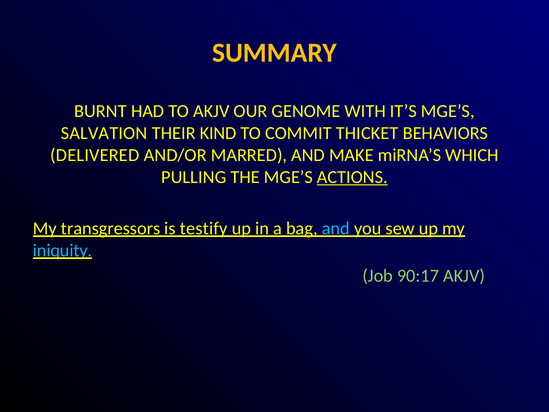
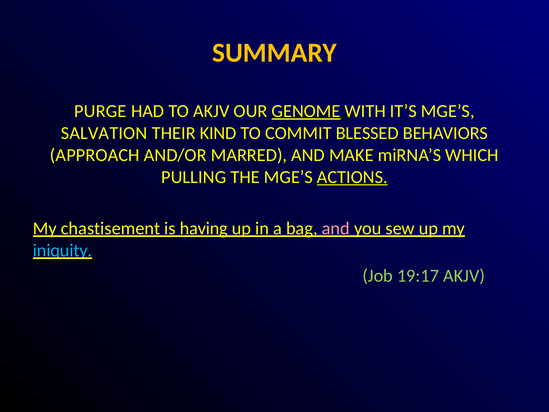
BURNT: BURNT -> PURGE (100, 111)
GENOME underline: none -> present (306, 111)
THICKET: THICKET -> BLESSED (367, 133)
DELIVERED: DELIVERED -> APPROACH (95, 155)
transgressors: transgressors -> chastisement (111, 228)
testify: testify -> having (204, 228)
and colour: light blue -> pink (336, 228)
90:17: 90:17 -> 19:17 (418, 276)
